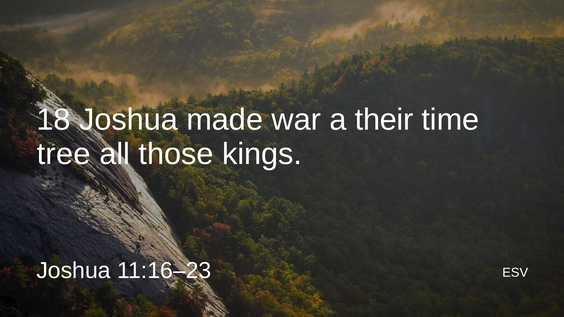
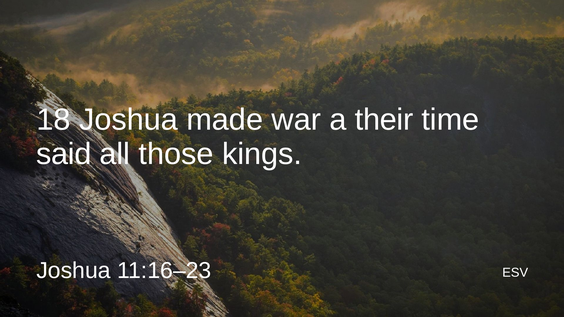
tree: tree -> said (64, 154)
